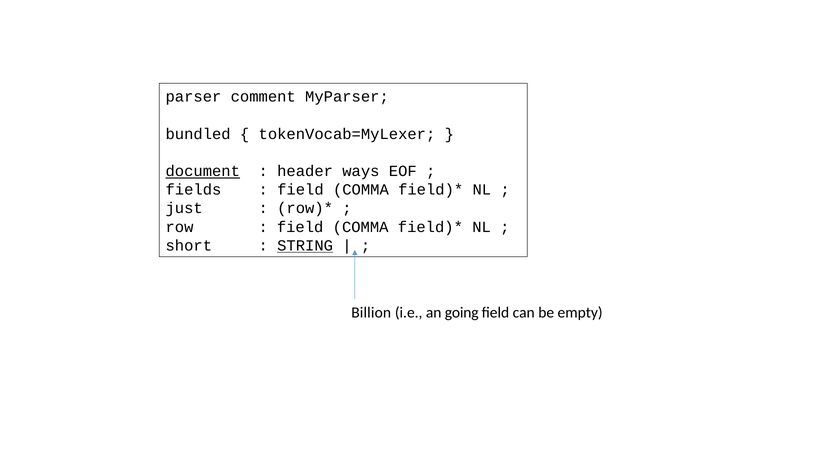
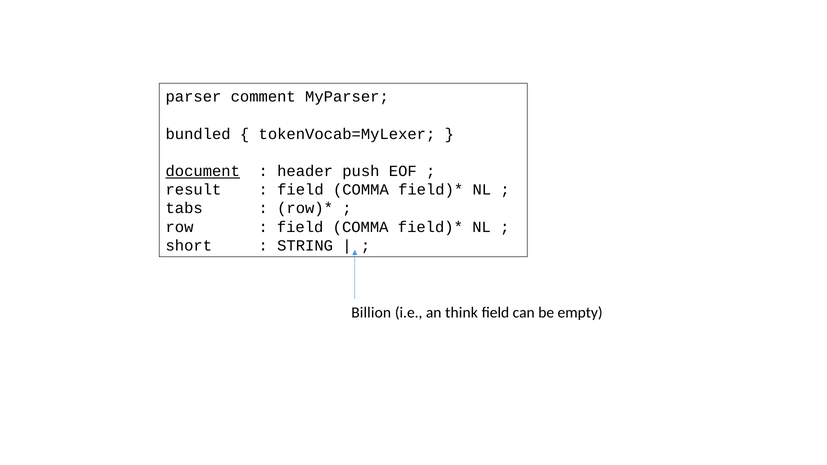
ways: ways -> push (361, 171)
fields: fields -> result (193, 190)
just: just -> tabs (184, 208)
STRING underline: present -> none (305, 246)
going: going -> think (462, 313)
